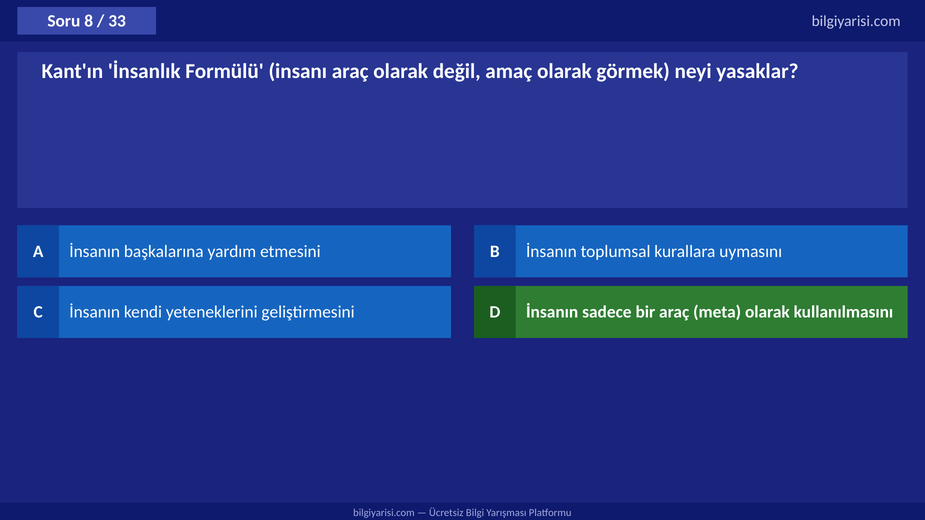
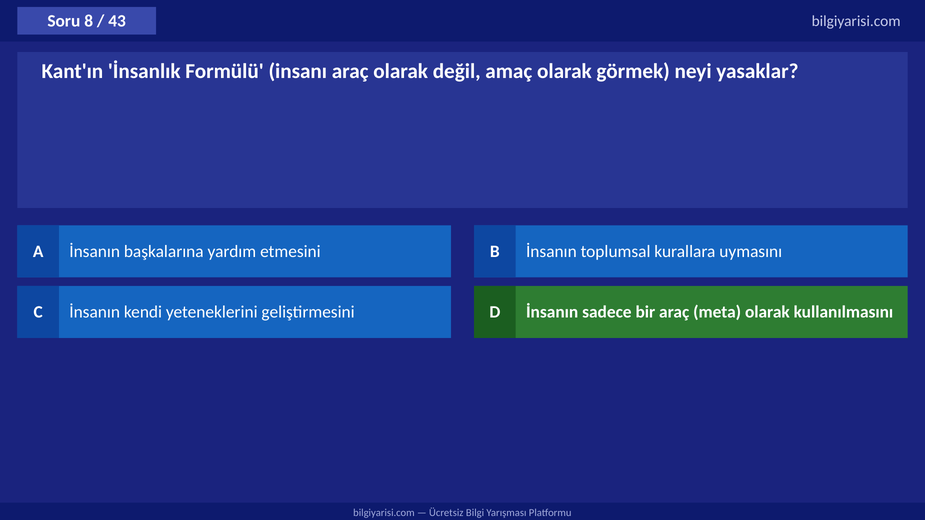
33: 33 -> 43 (117, 21)
